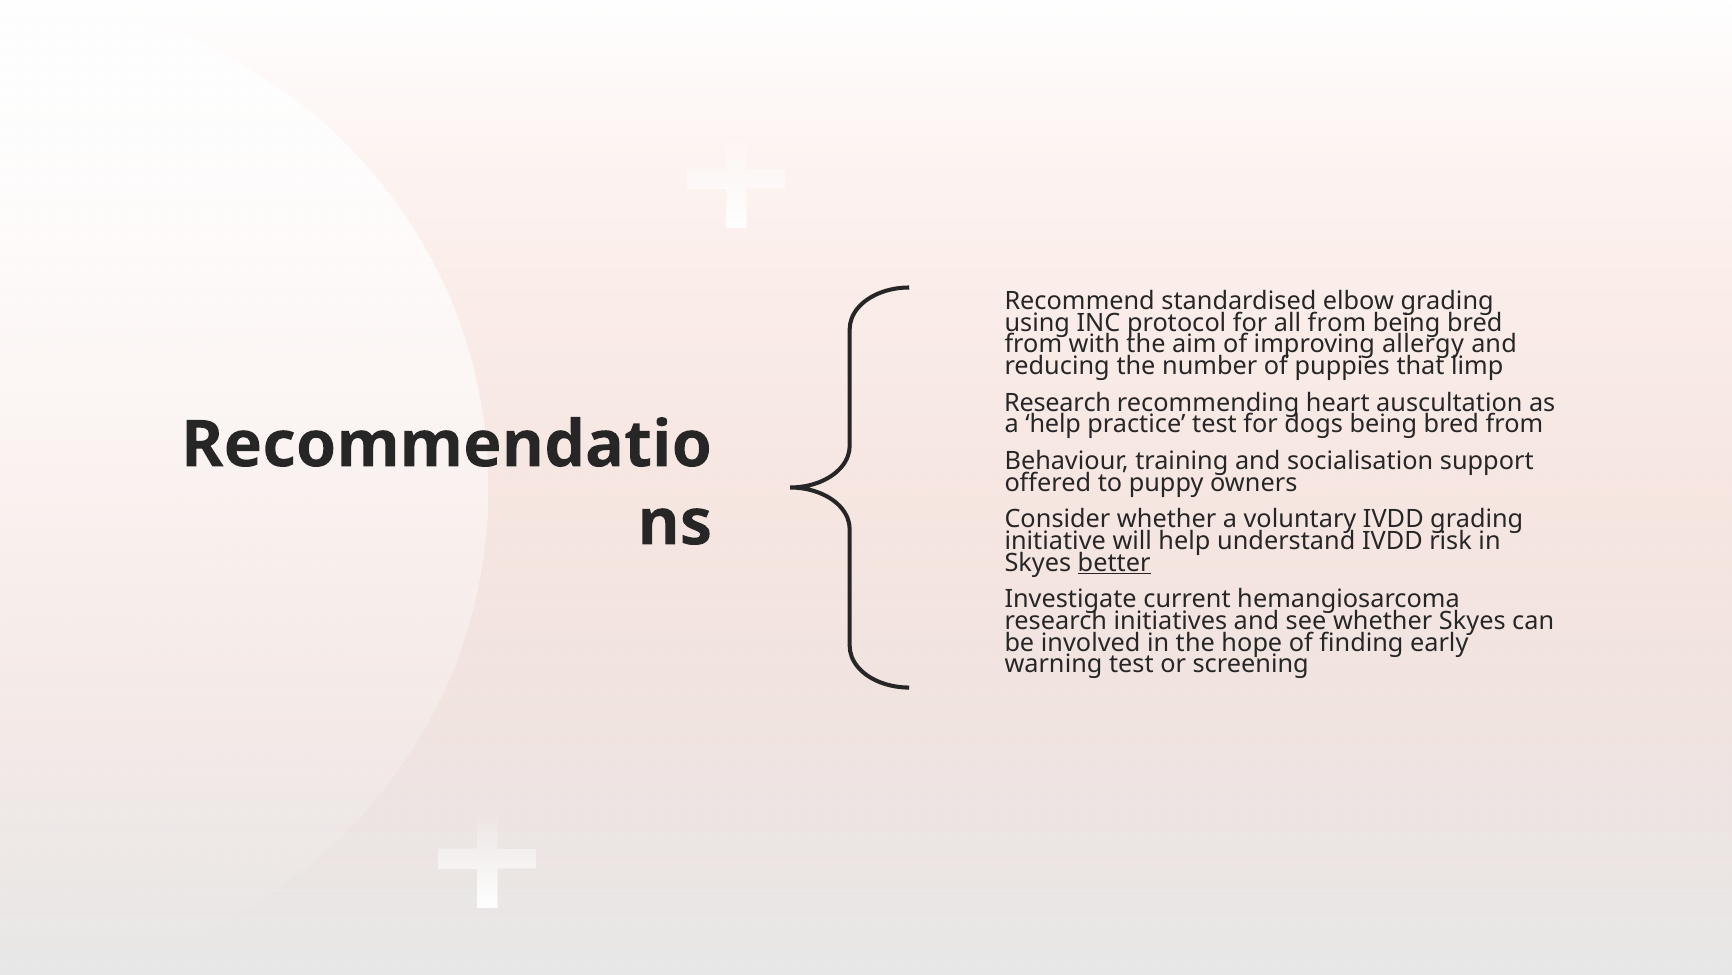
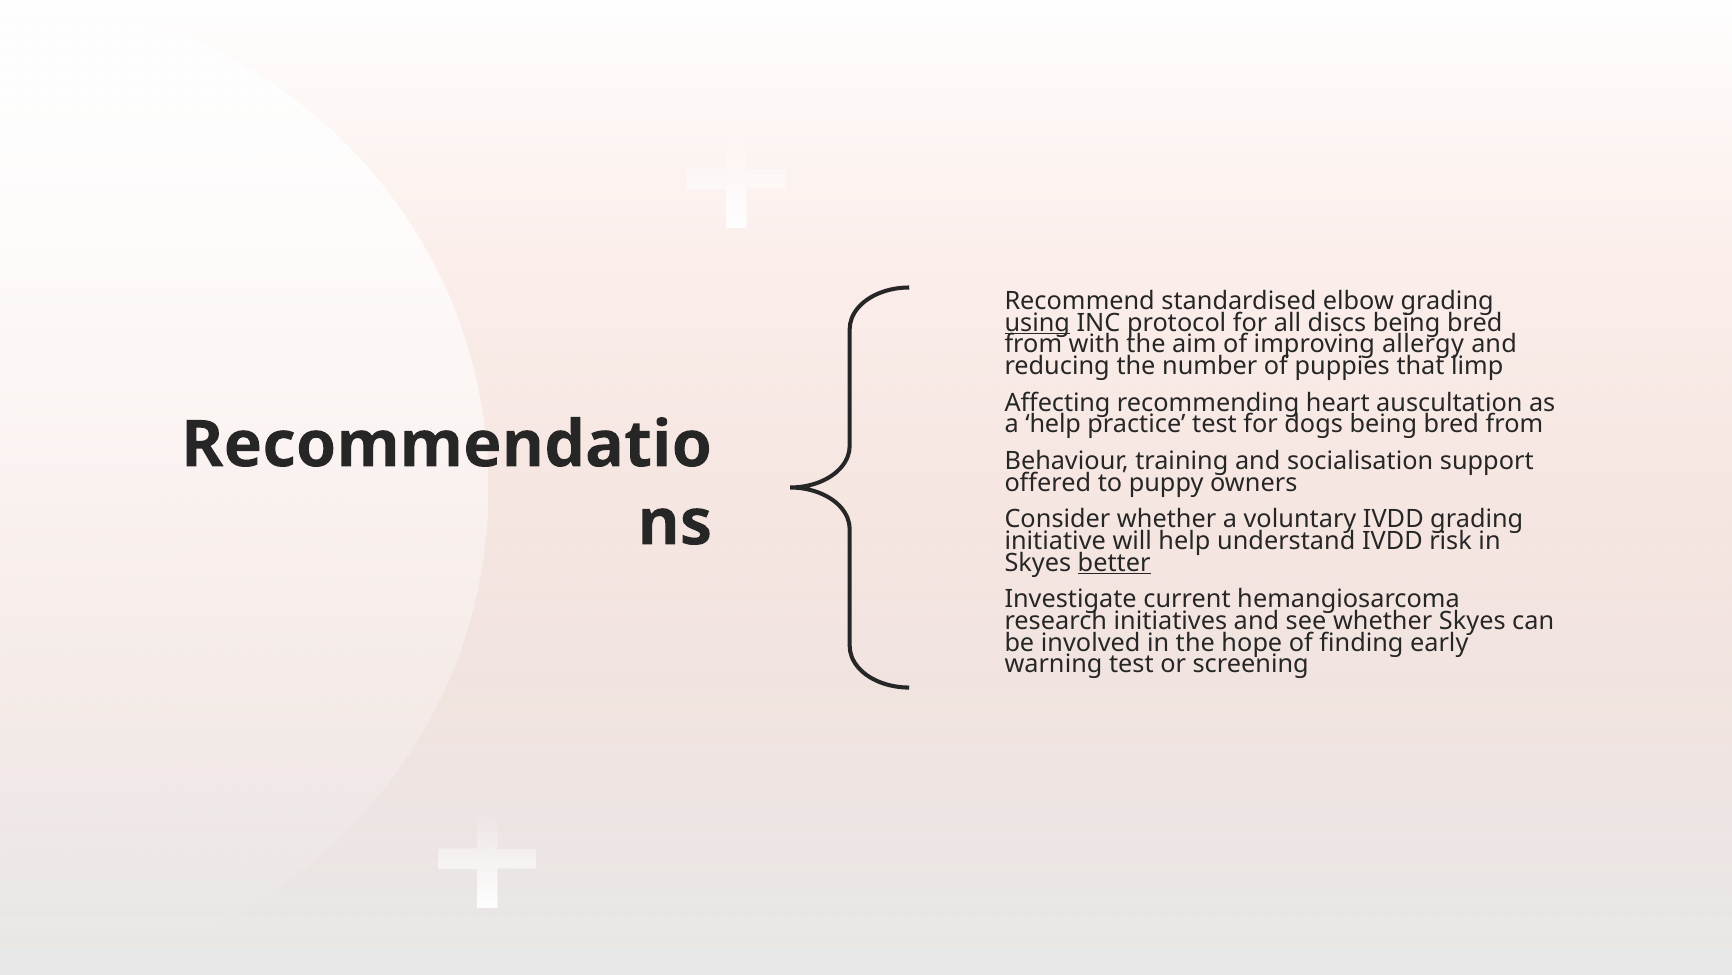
using underline: none -> present (1037, 323)
all from: from -> discs (1337, 323)
Research: Research -> Affecting (1058, 403)
